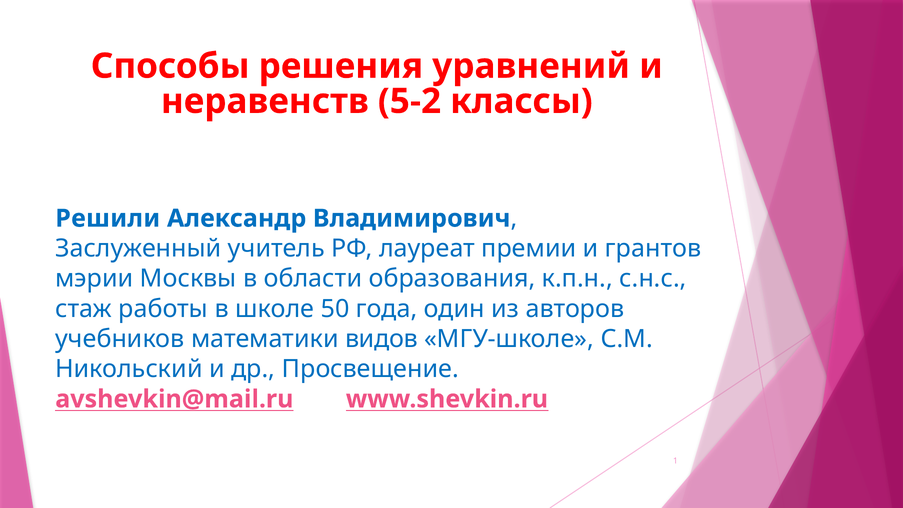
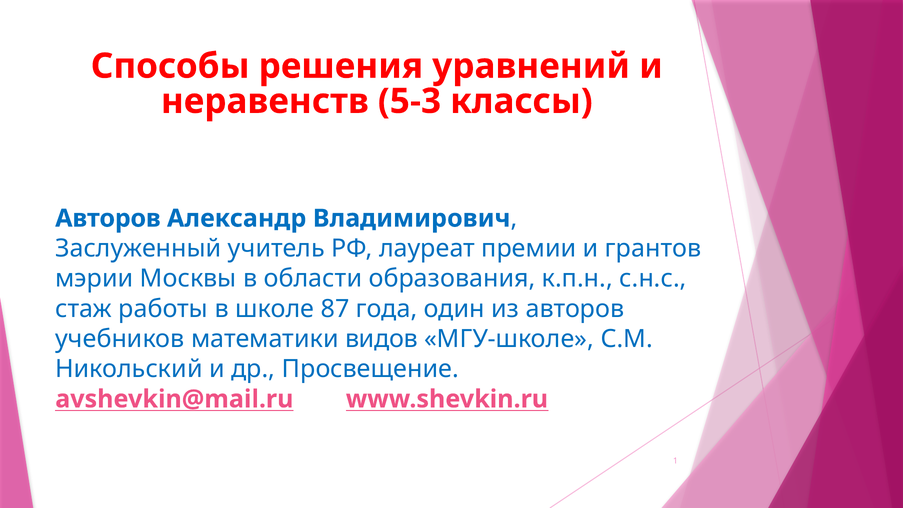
5-2: 5-2 -> 5-3 (409, 101)
Решили: Решили -> Авторов (108, 218)
50: 50 -> 87 (335, 309)
